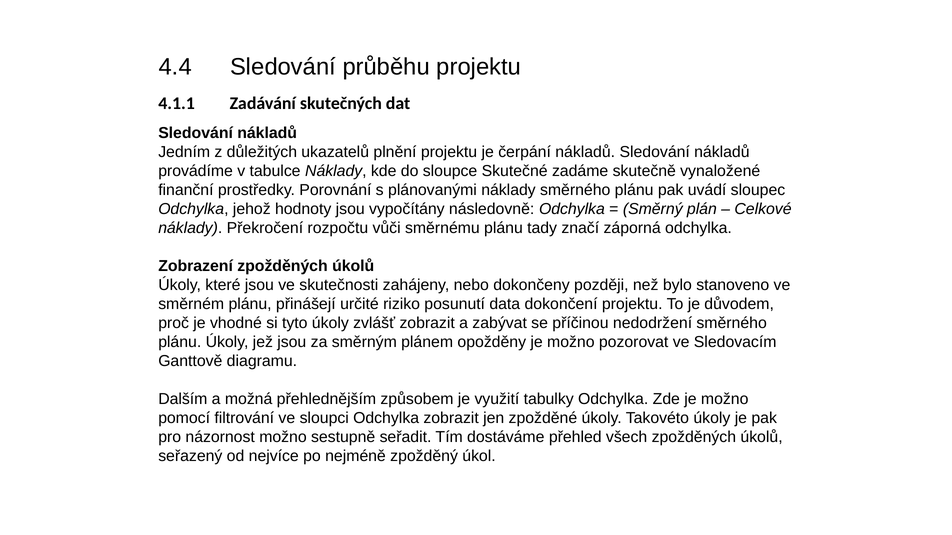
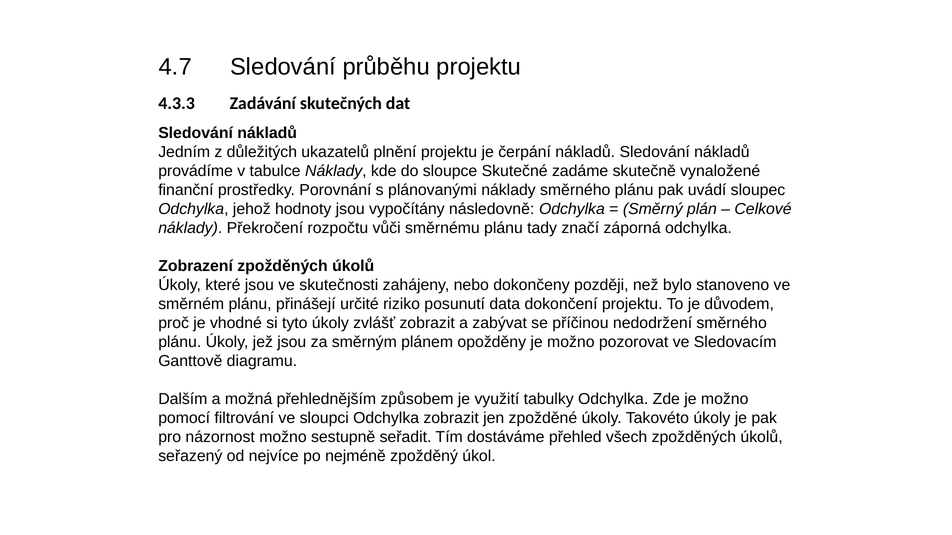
4.4: 4.4 -> 4.7 (175, 67)
4.1.1: 4.1.1 -> 4.3.3 (177, 103)
